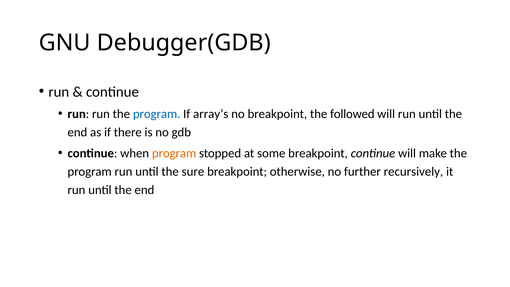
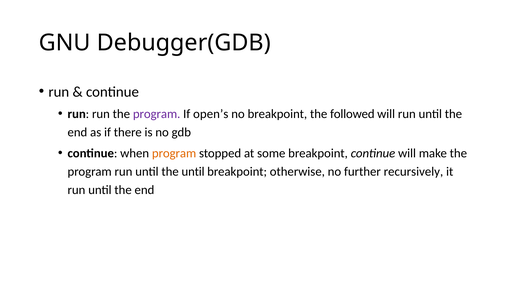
program colour: blue -> purple (157, 114)
array’s: array’s -> open’s (211, 114)
the sure: sure -> until (193, 172)
